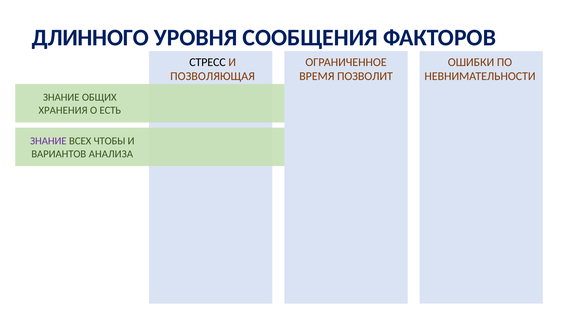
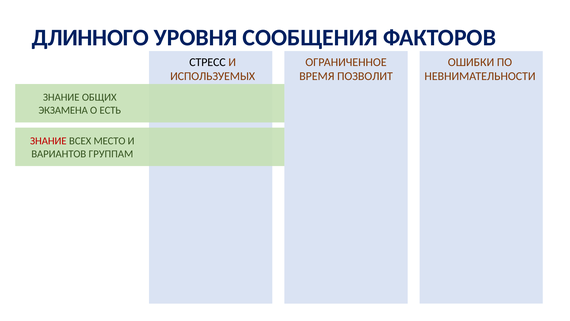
ПОЗВОЛЯЮЩАЯ: ПОЗВОЛЯЮЩАЯ -> ИСПОЛЬЗУЕМЫХ (213, 76)
ХРАНЕНИЯ: ХРАНЕНИЯ -> ЭКЗАМЕНА (63, 110)
ЗНАНИЕ colour: purple -> red (48, 141)
ЧТОБЫ: ЧТОБЫ -> МЕСТО (110, 141)
АНАЛИЗА: АНАЛИЗА -> ГРУППАМ (111, 154)
